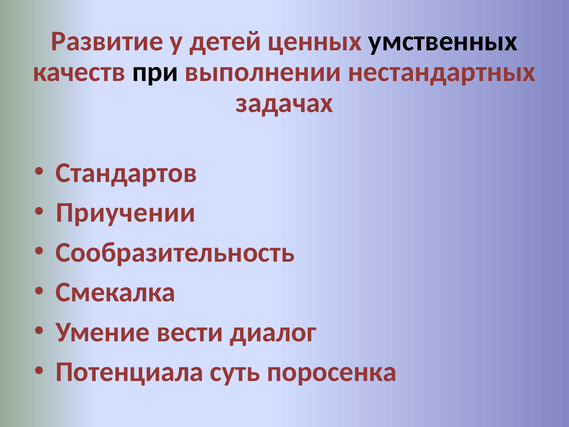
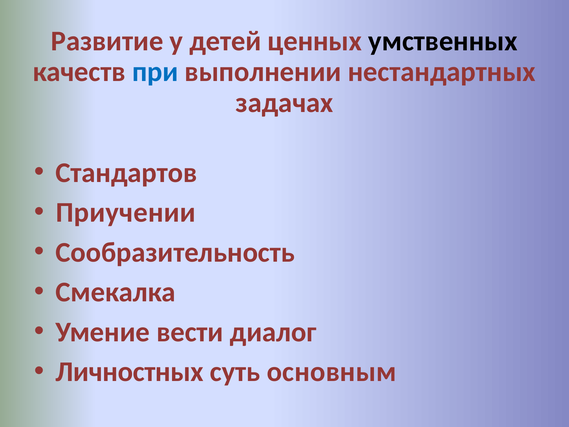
при colour: black -> blue (155, 72)
Потенциала: Потенциала -> Личностных (130, 372)
поросенка: поросенка -> основным (332, 372)
